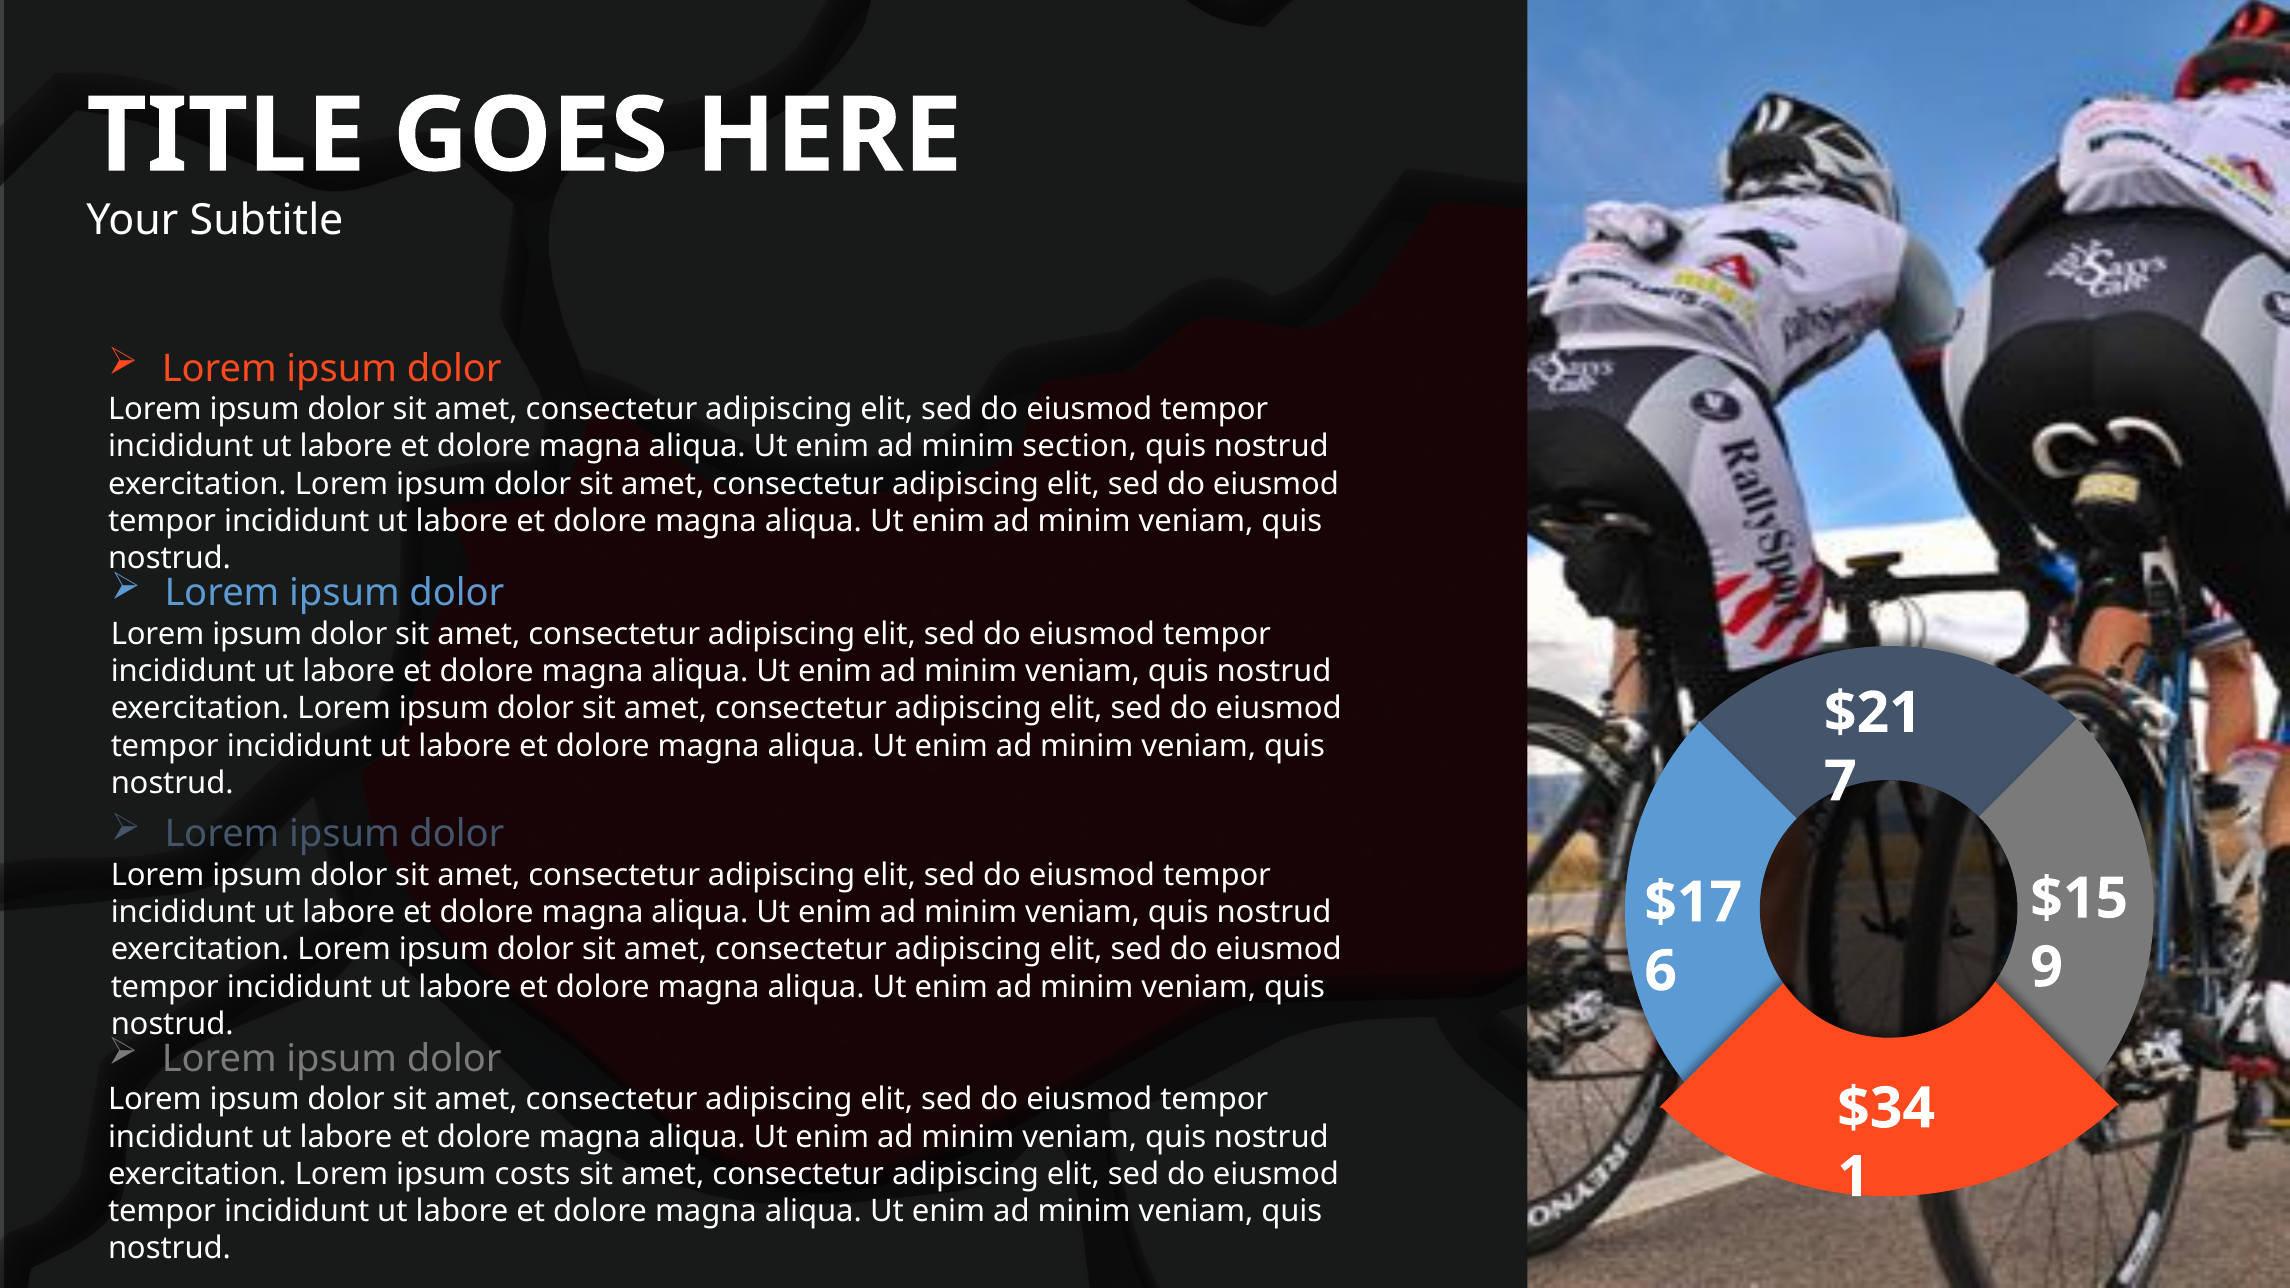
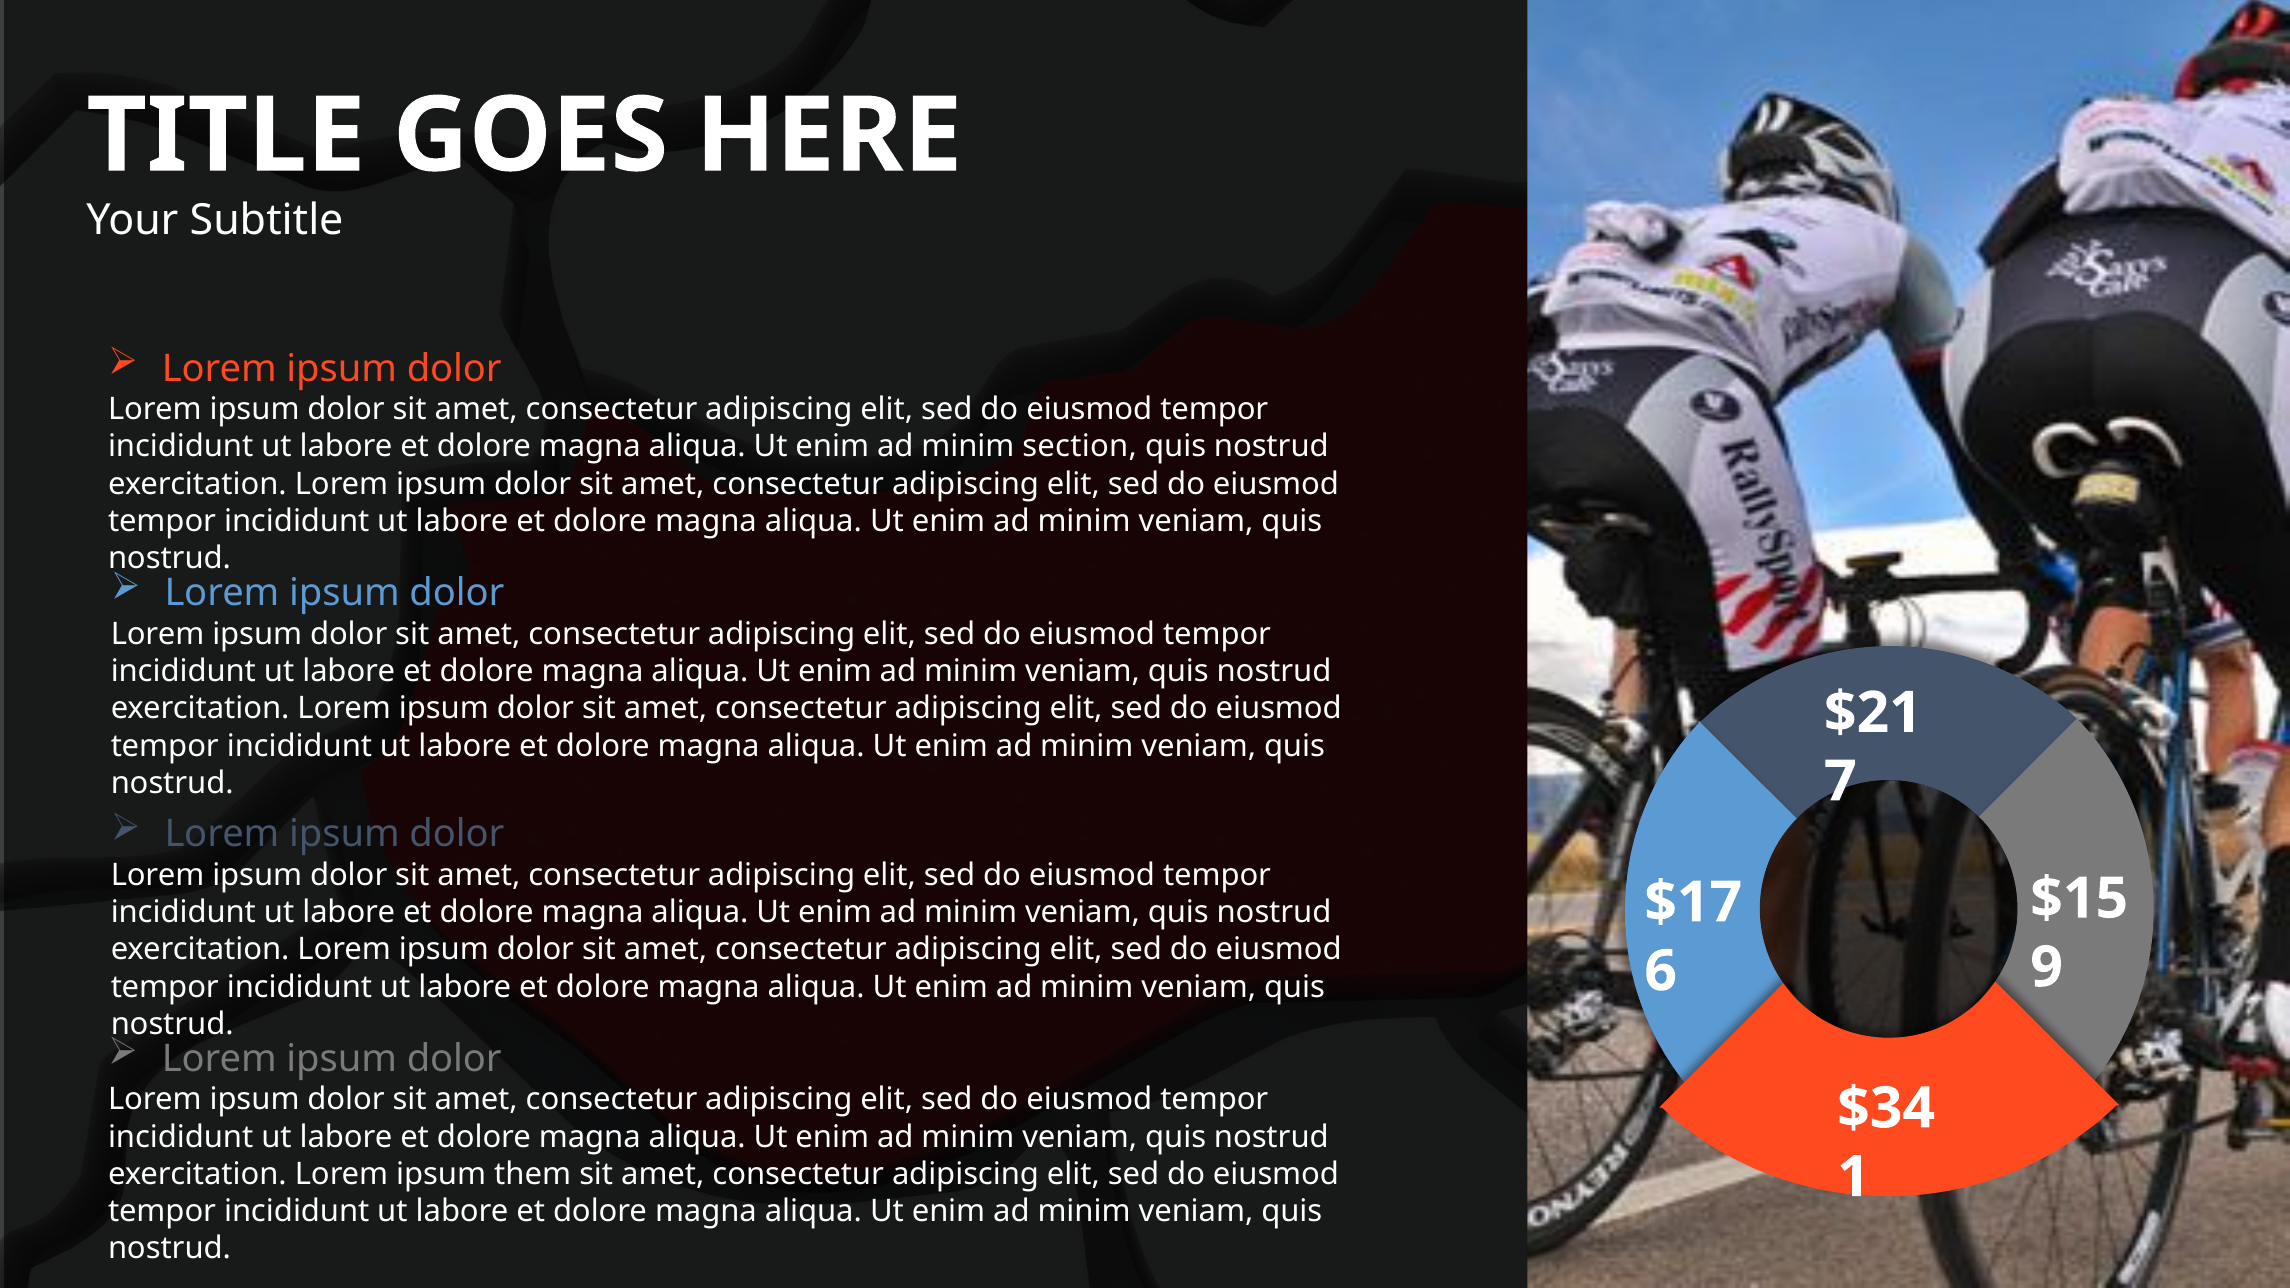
costs: costs -> them (533, 1174)
